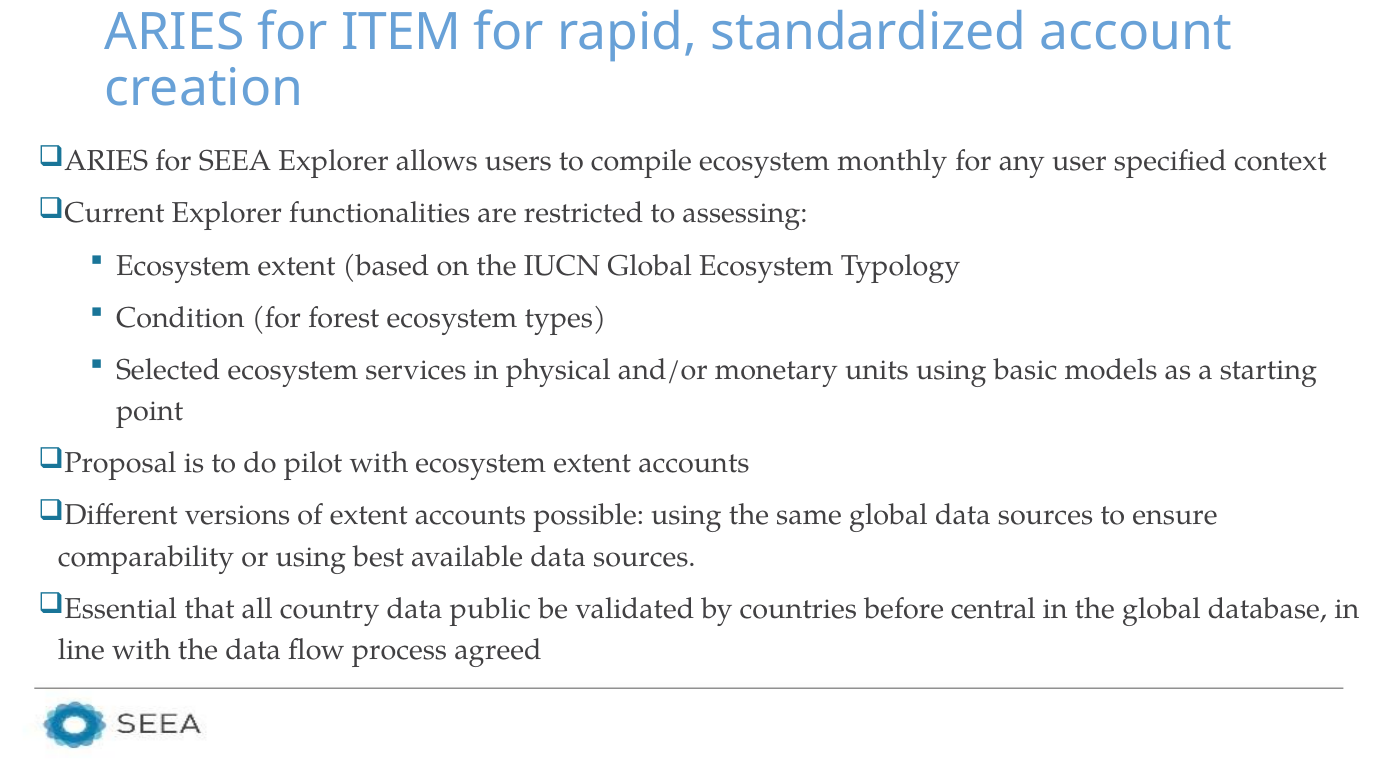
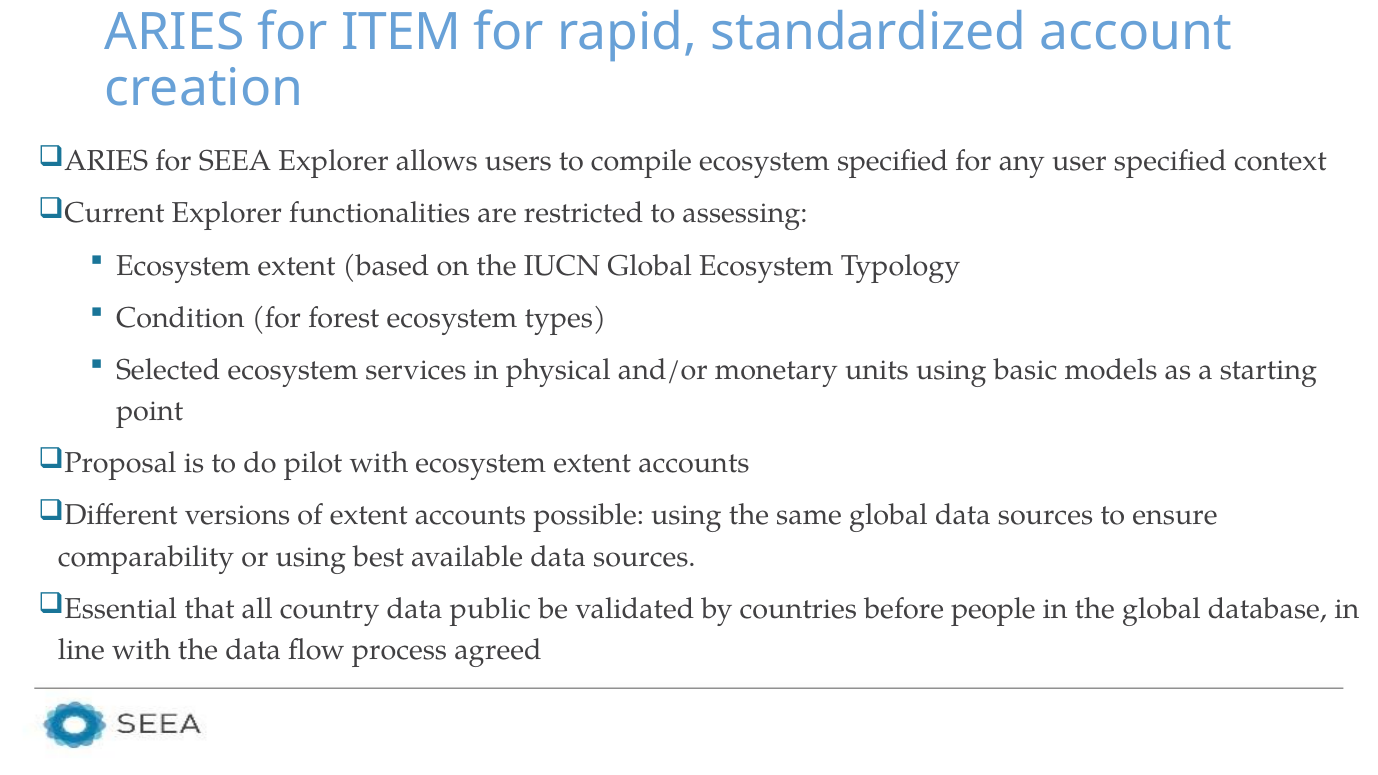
ecosystem monthly: monthly -> specified (893, 161)
central: central -> people (993, 609)
